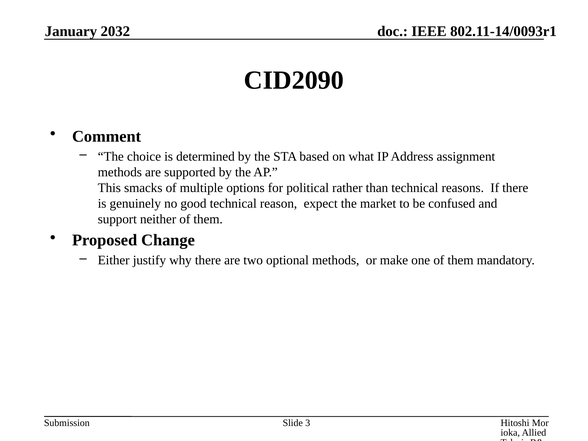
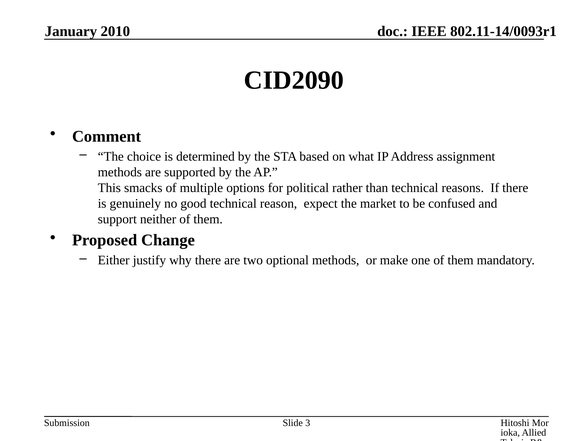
2032: 2032 -> 2010 (115, 31)
